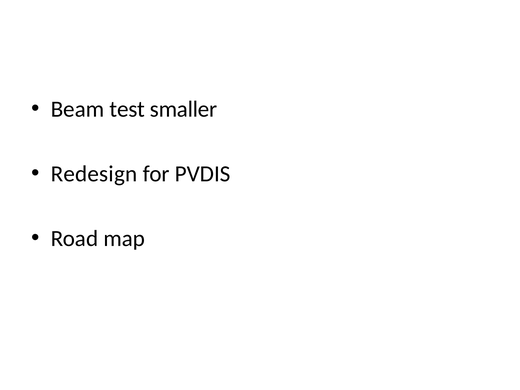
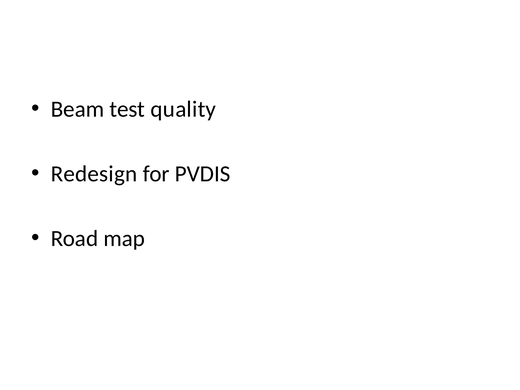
smaller: smaller -> quality (183, 109)
